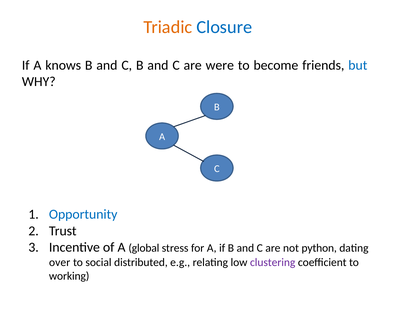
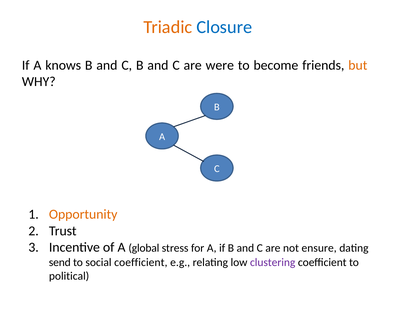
but colour: blue -> orange (358, 65)
Opportunity colour: blue -> orange (83, 214)
python: python -> ensure (319, 248)
over: over -> send (60, 262)
social distributed: distributed -> coefficient (141, 262)
working: working -> political (69, 276)
